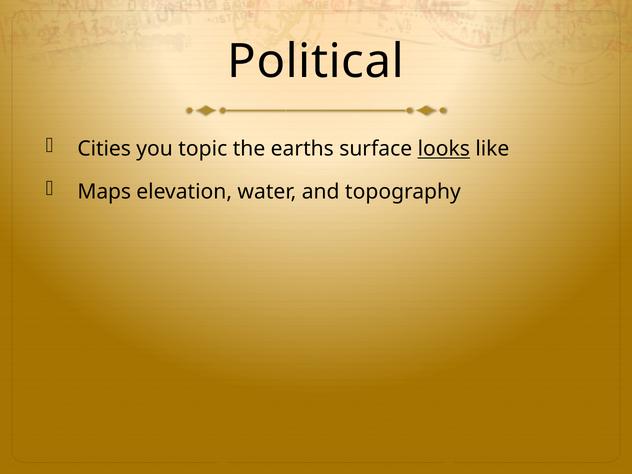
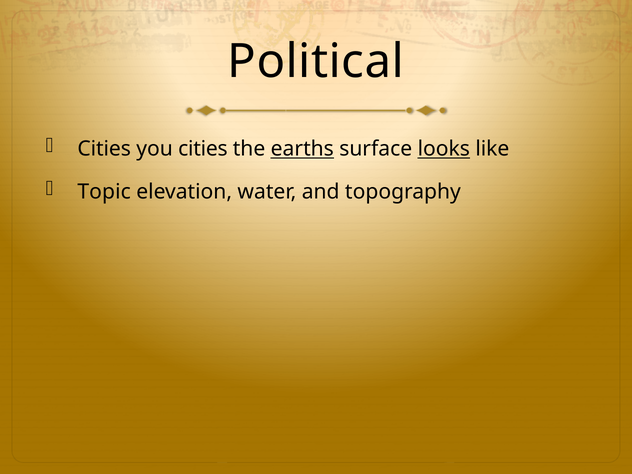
you topic: topic -> cities (203, 149)
earths underline: none -> present (302, 149)
Maps: Maps -> Topic (104, 192)
